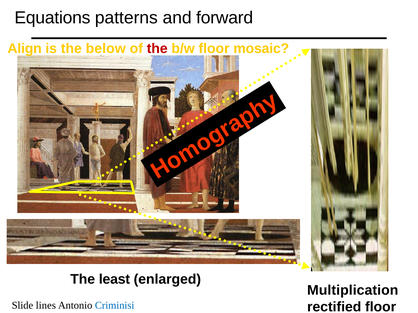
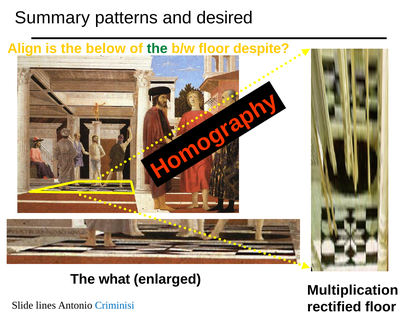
Equations: Equations -> Summary (52, 18)
forward: forward -> desired (225, 18)
the colour: red -> green (157, 49)
mosaic: mosaic -> despite (261, 49)
least: least -> what (114, 280)
